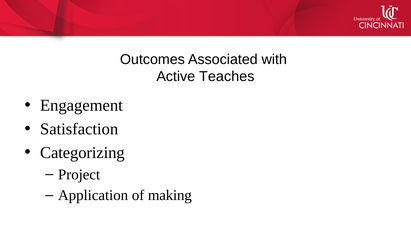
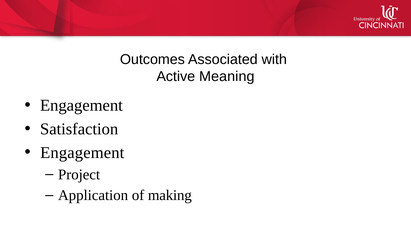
Teaches: Teaches -> Meaning (227, 77)
Categorizing: Categorizing -> Engagement (82, 153)
